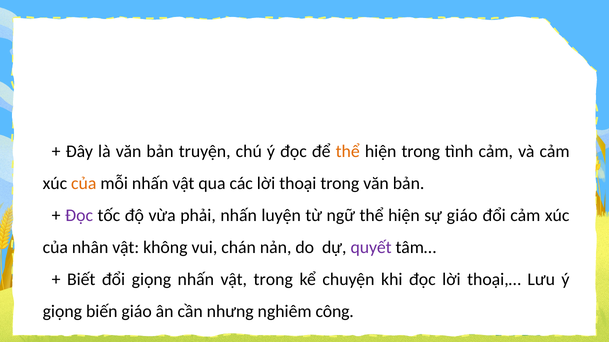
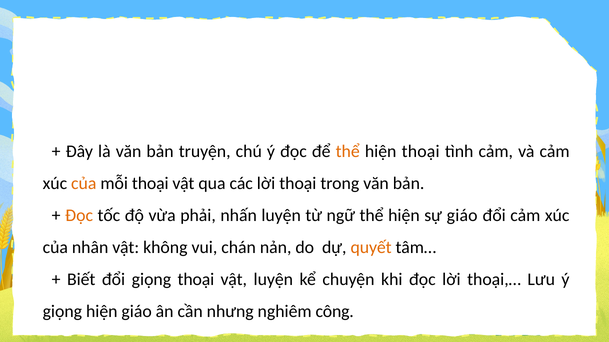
hiện trong: trong -> thoại (421, 152)
mỗi nhấn: nhấn -> thoại (150, 184)
Đọc colour: purple -> orange (79, 216)
quyết colour: purple -> orange (371, 248)
giọng nhấn: nhấn -> thoại (196, 280)
vật trong: trong -> luyện (273, 280)
giọng biến: biến -> hiện (102, 312)
